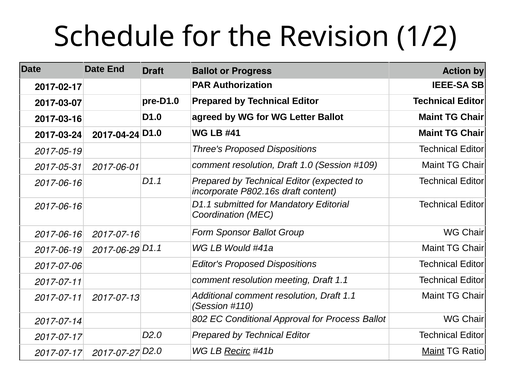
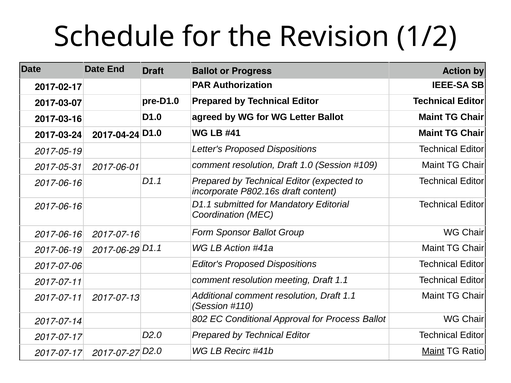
Three's: Three's -> Letter's (207, 149)
LB Would: Would -> Action (237, 248)
Recirc underline: present -> none (237, 351)
